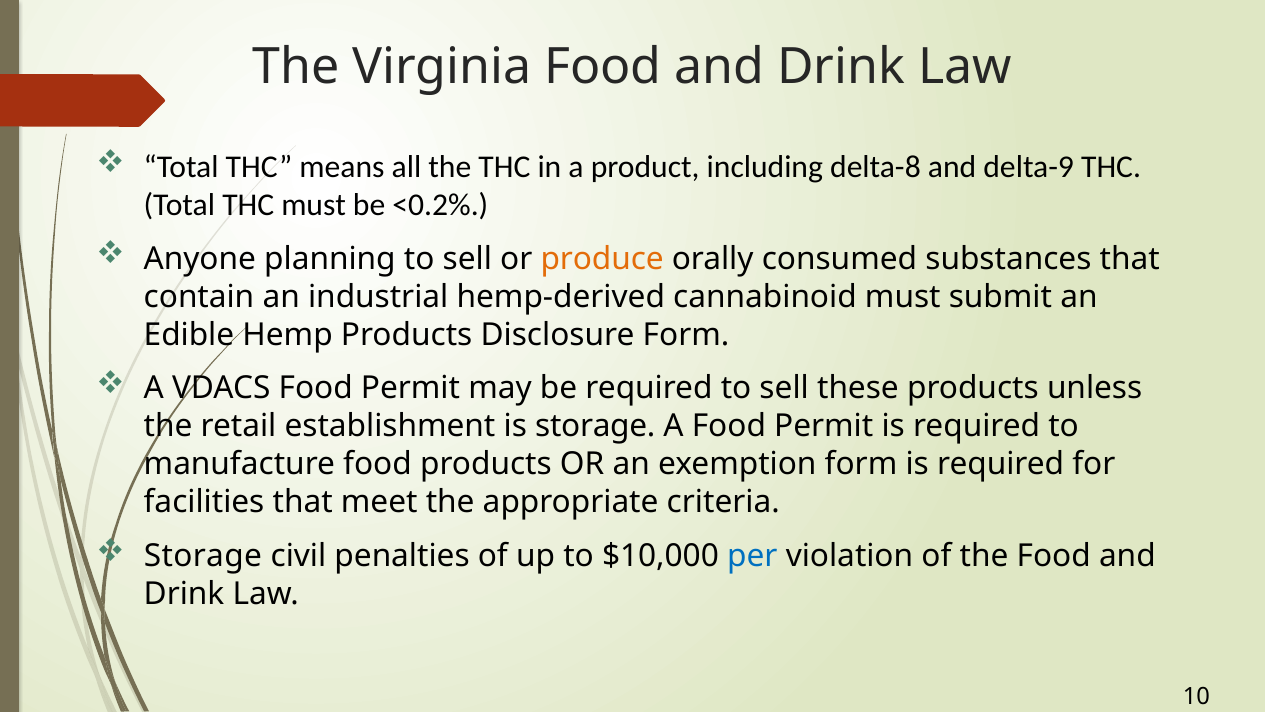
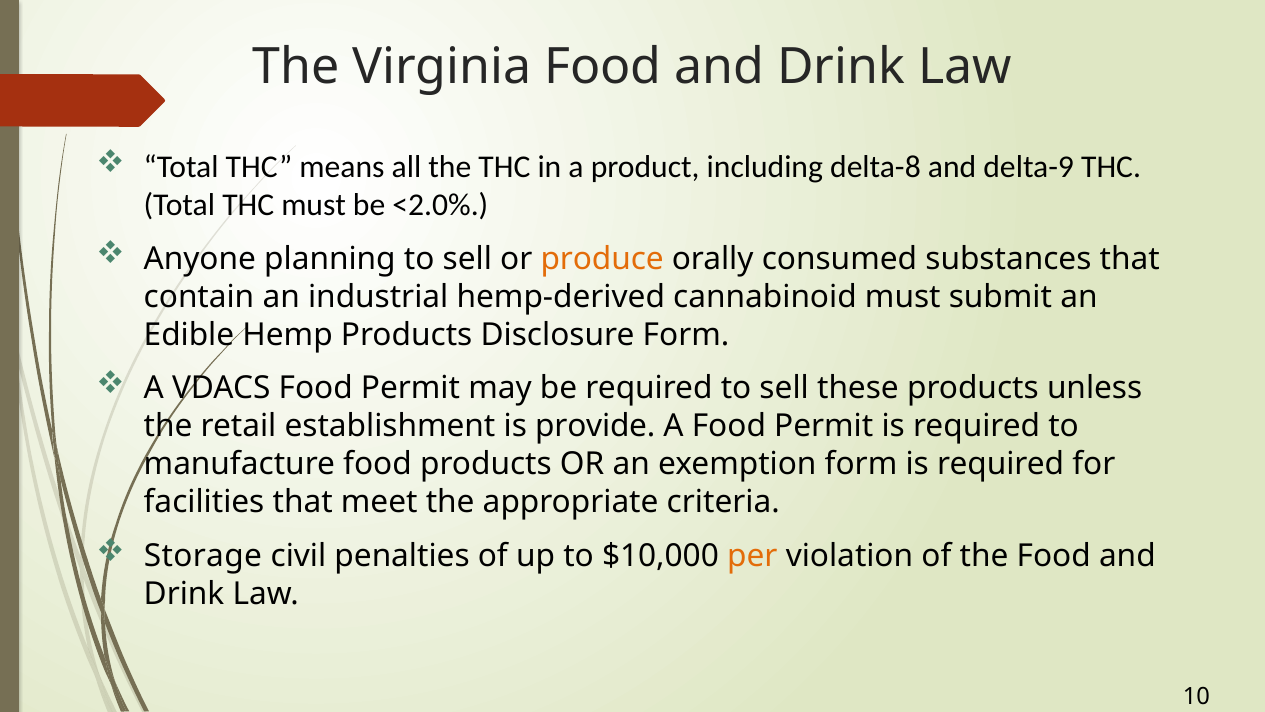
<0.2%: <0.2% -> <2.0% (440, 205)
is storage: storage -> provide (595, 426)
per colour: blue -> orange (752, 556)
